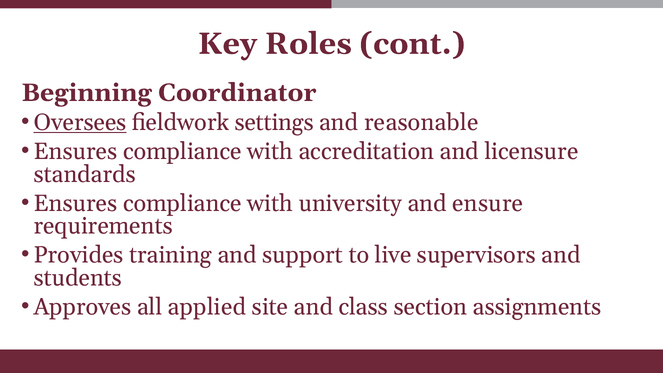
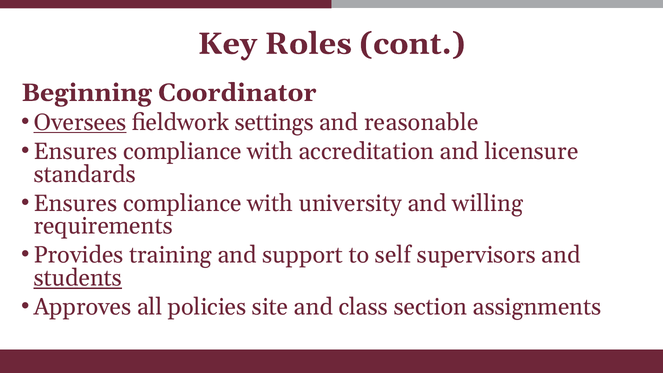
ensure: ensure -> willing (488, 203)
live: live -> self (393, 255)
students underline: none -> present (78, 278)
applied: applied -> policies (207, 307)
